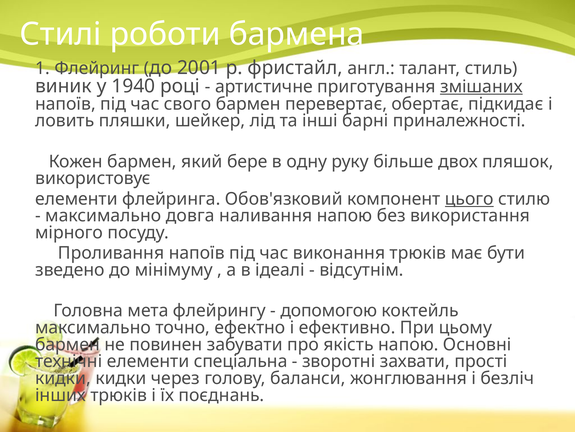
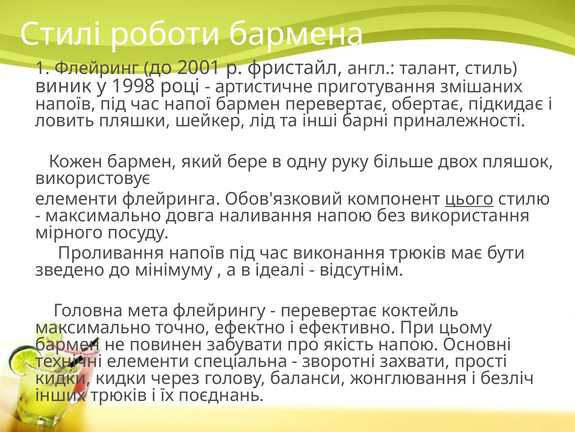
1940: 1940 -> 1998 (133, 86)
змішаних underline: present -> none (481, 87)
свого: свого -> напої (188, 104)
допомогою: допомогою -> перевертає (329, 310)
